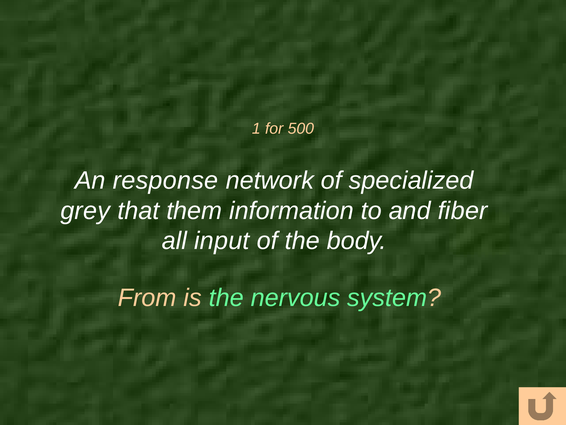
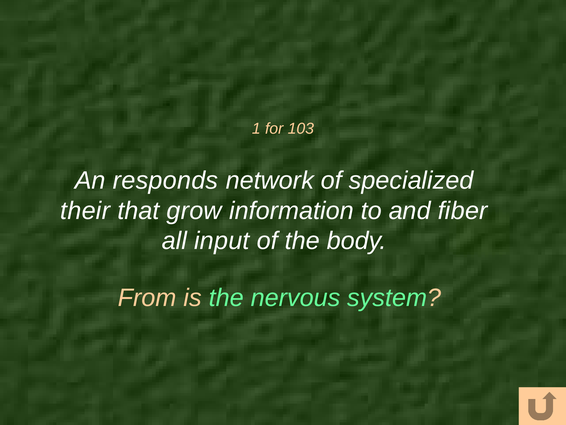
500: 500 -> 103 (301, 128)
response: response -> responds (166, 180)
grey: grey -> their (85, 210)
them: them -> grow (194, 210)
